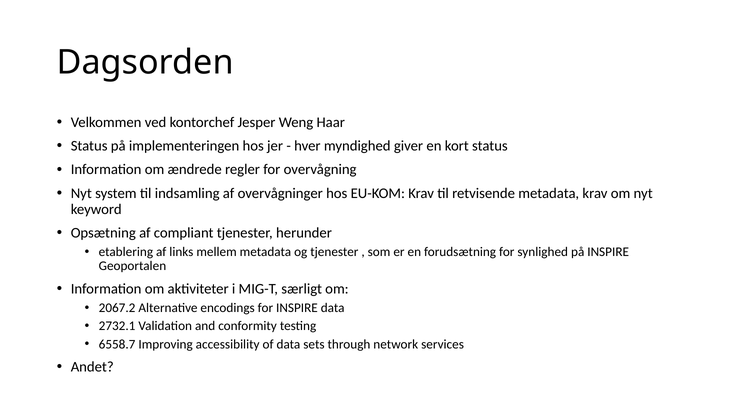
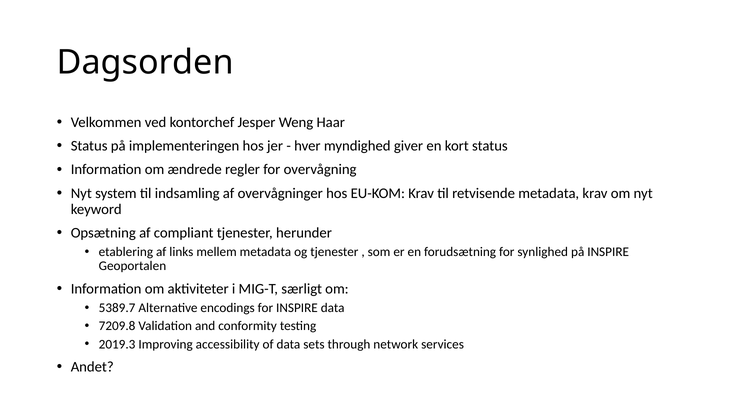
2067.2: 2067.2 -> 5389.7 (117, 308)
2732.1: 2732.1 -> 7209.8 (117, 326)
6558.7: 6558.7 -> 2019.3 (117, 344)
